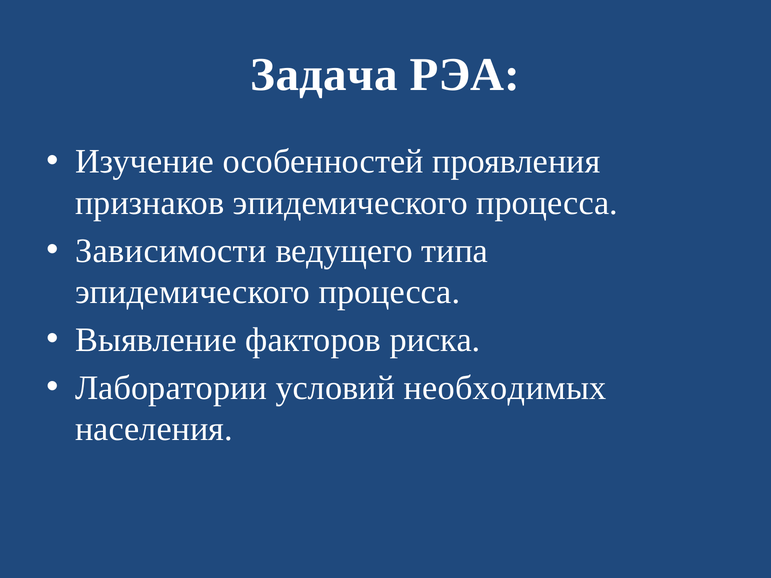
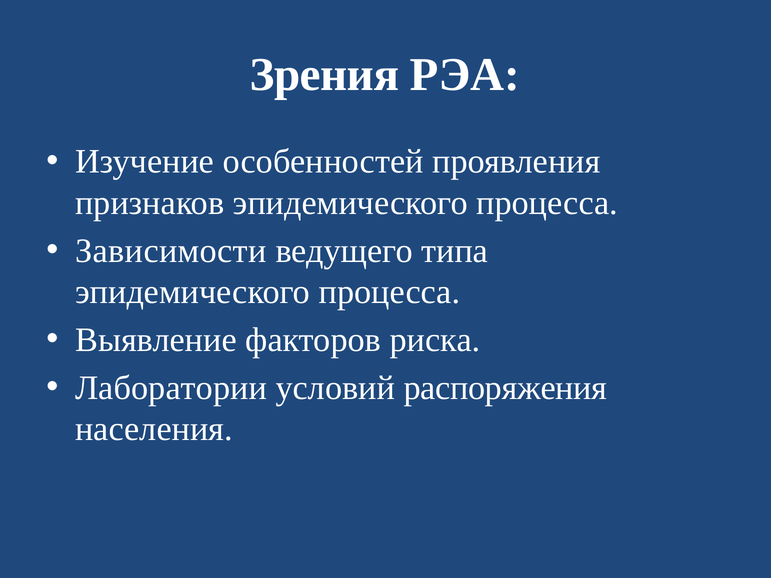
Задача: Задача -> Зрения (324, 75)
необходимых: необходимых -> распоряжения (505, 388)
